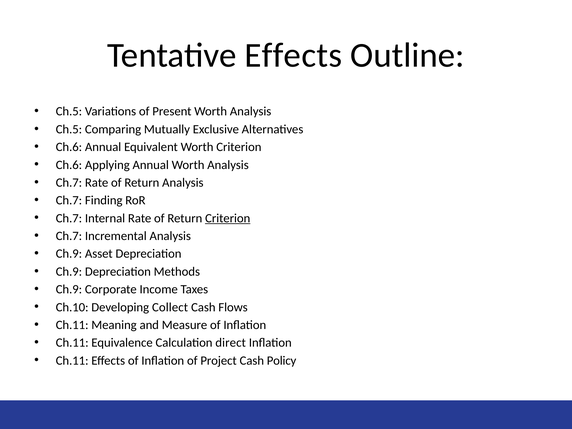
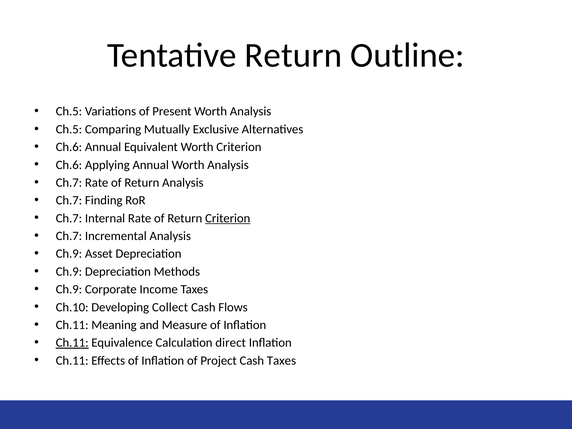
Tentative Effects: Effects -> Return (293, 55)
Ch.11 underline: none -> present (72, 343)
Cash Policy: Policy -> Taxes (281, 361)
